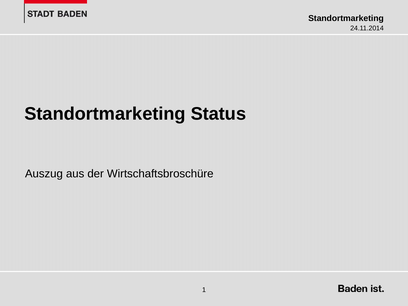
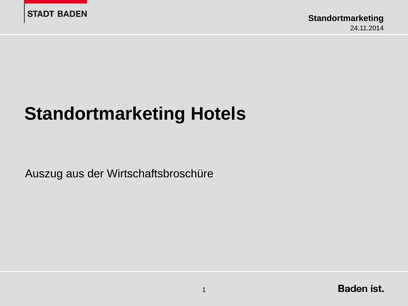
Status: Status -> Hotels (218, 114)
